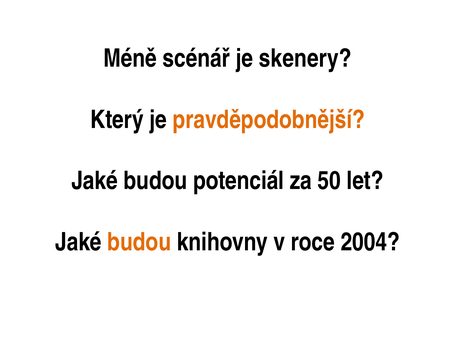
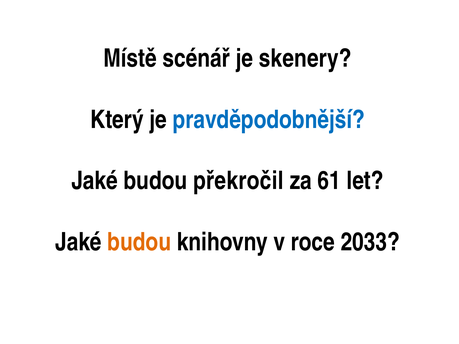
Méně: Méně -> Místě (130, 59)
pravděpodobnější colour: orange -> blue (269, 120)
potenciál: potenciál -> překročil (238, 181)
50: 50 -> 61 (329, 181)
2004: 2004 -> 2033 (370, 242)
